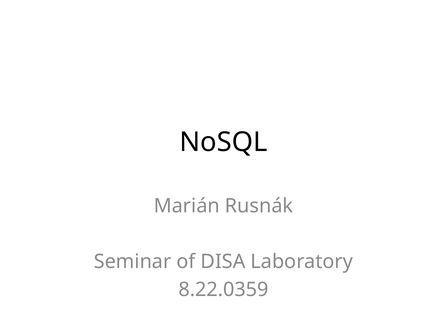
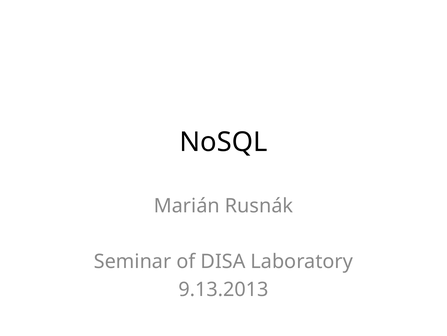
8.22.0359: 8.22.0359 -> 9.13.2013 (223, 289)
